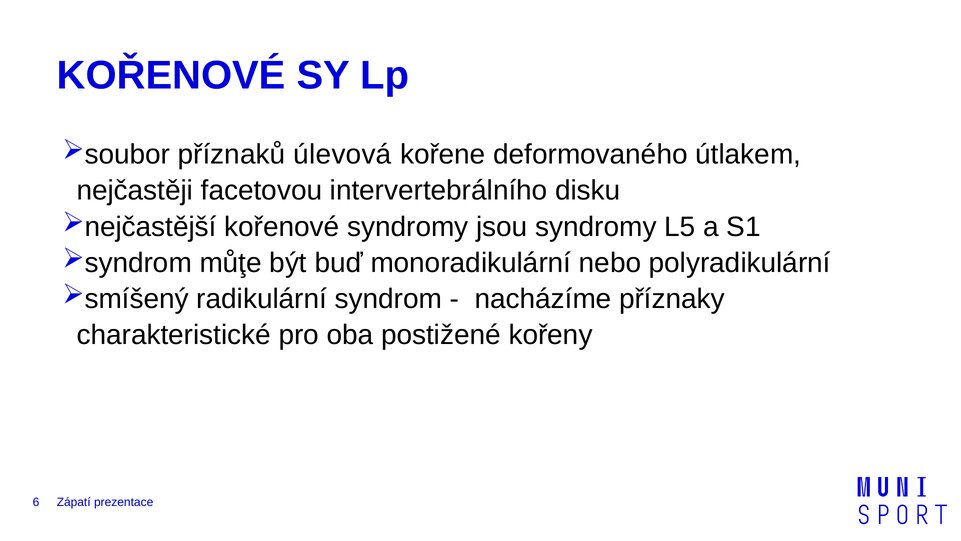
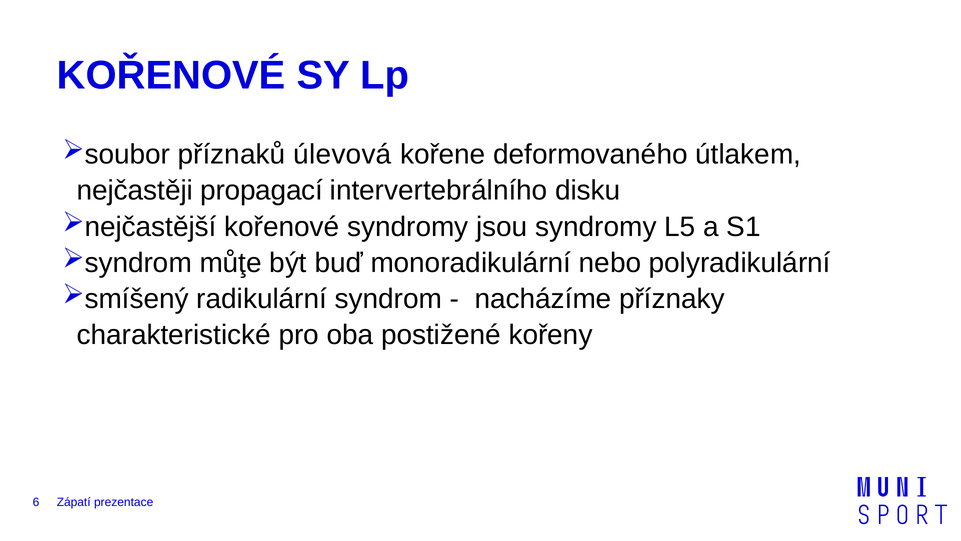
facetovou: facetovou -> propagací (262, 191)
